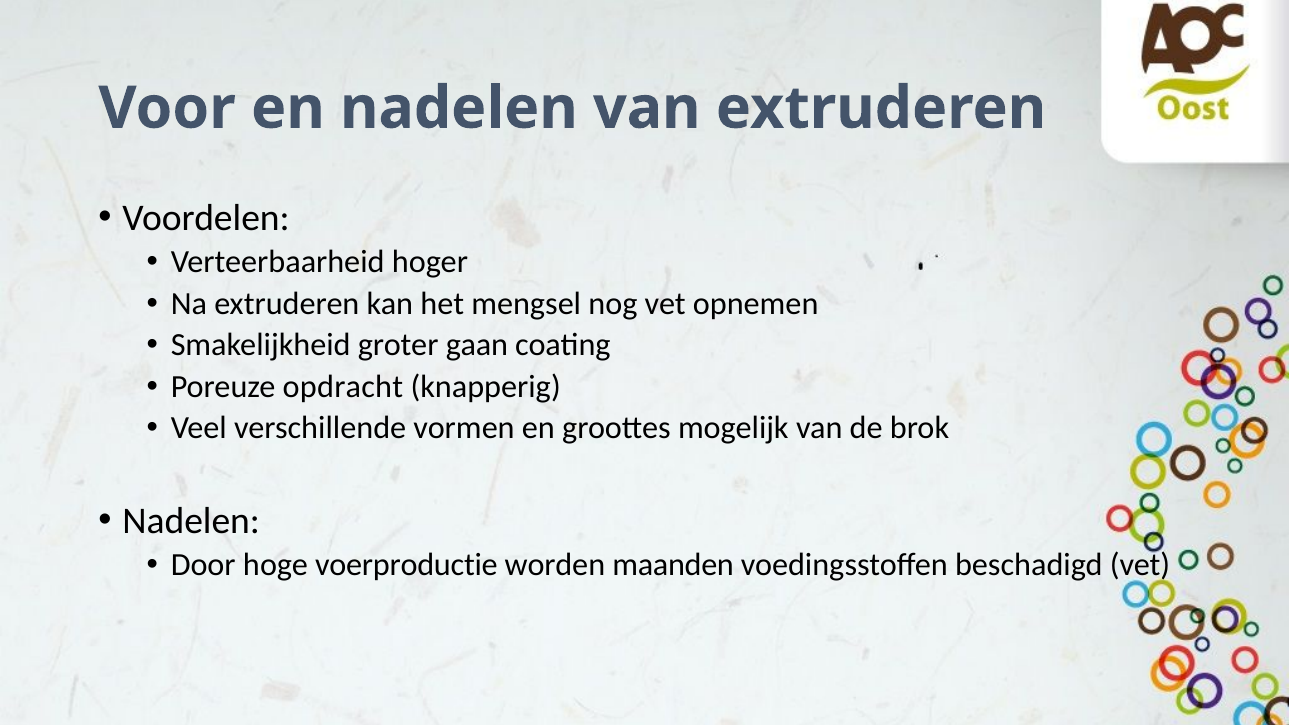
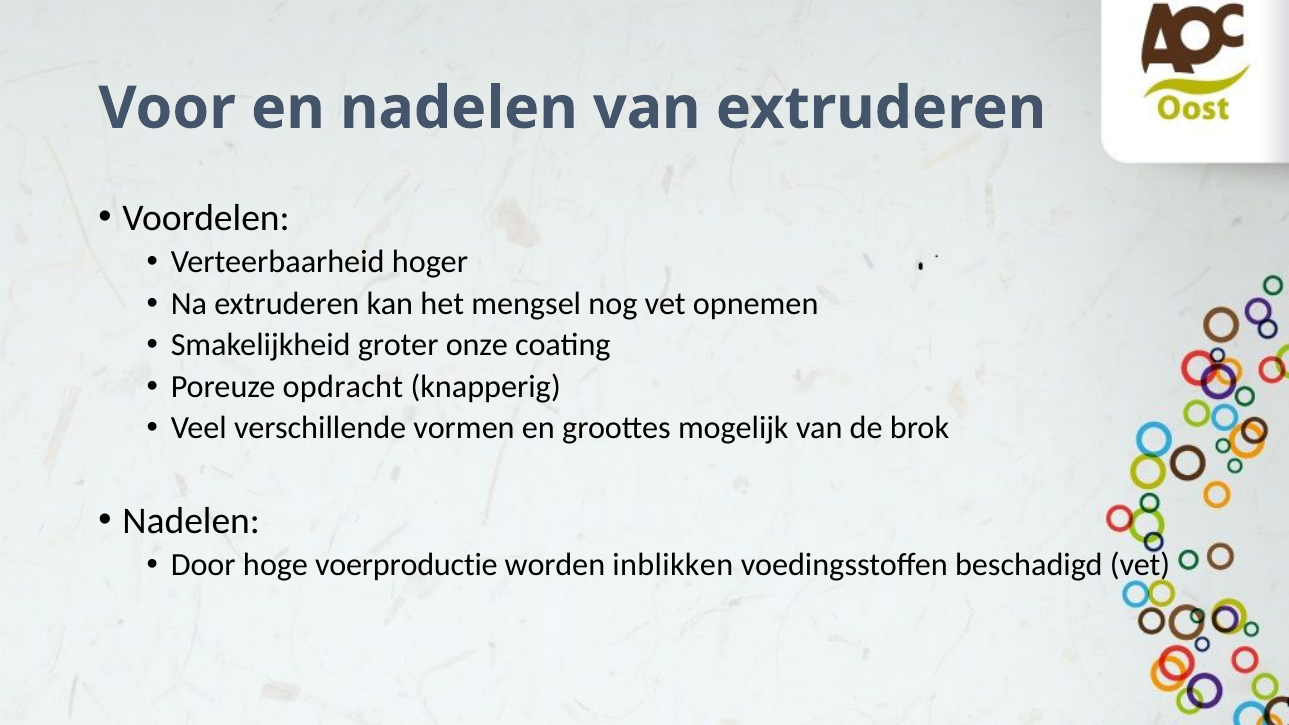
gaan: gaan -> onze (477, 345)
maanden: maanden -> inblikken (673, 565)
